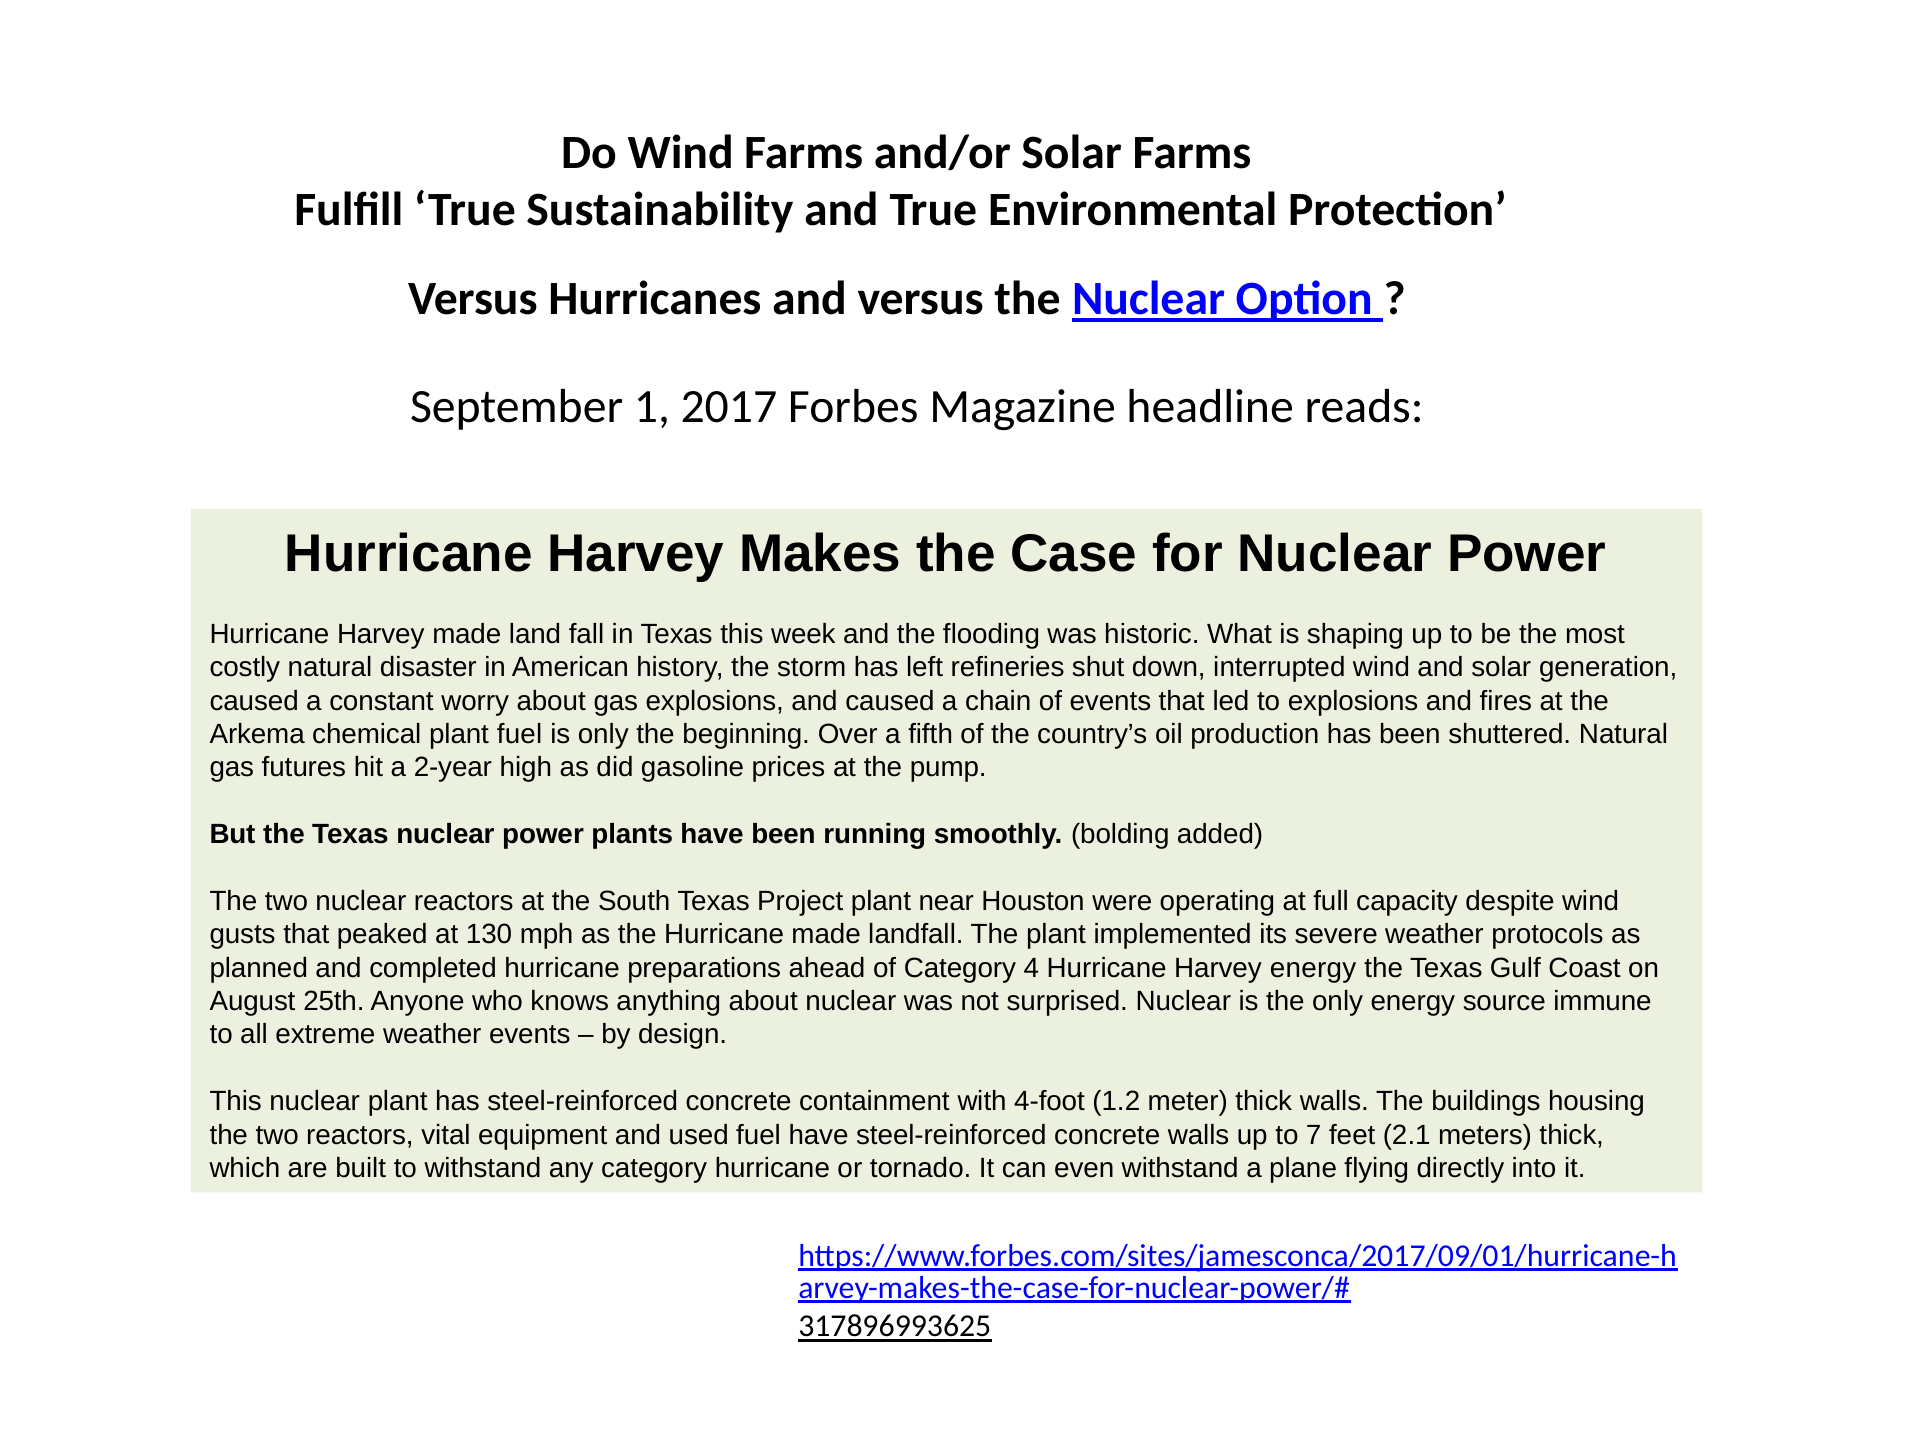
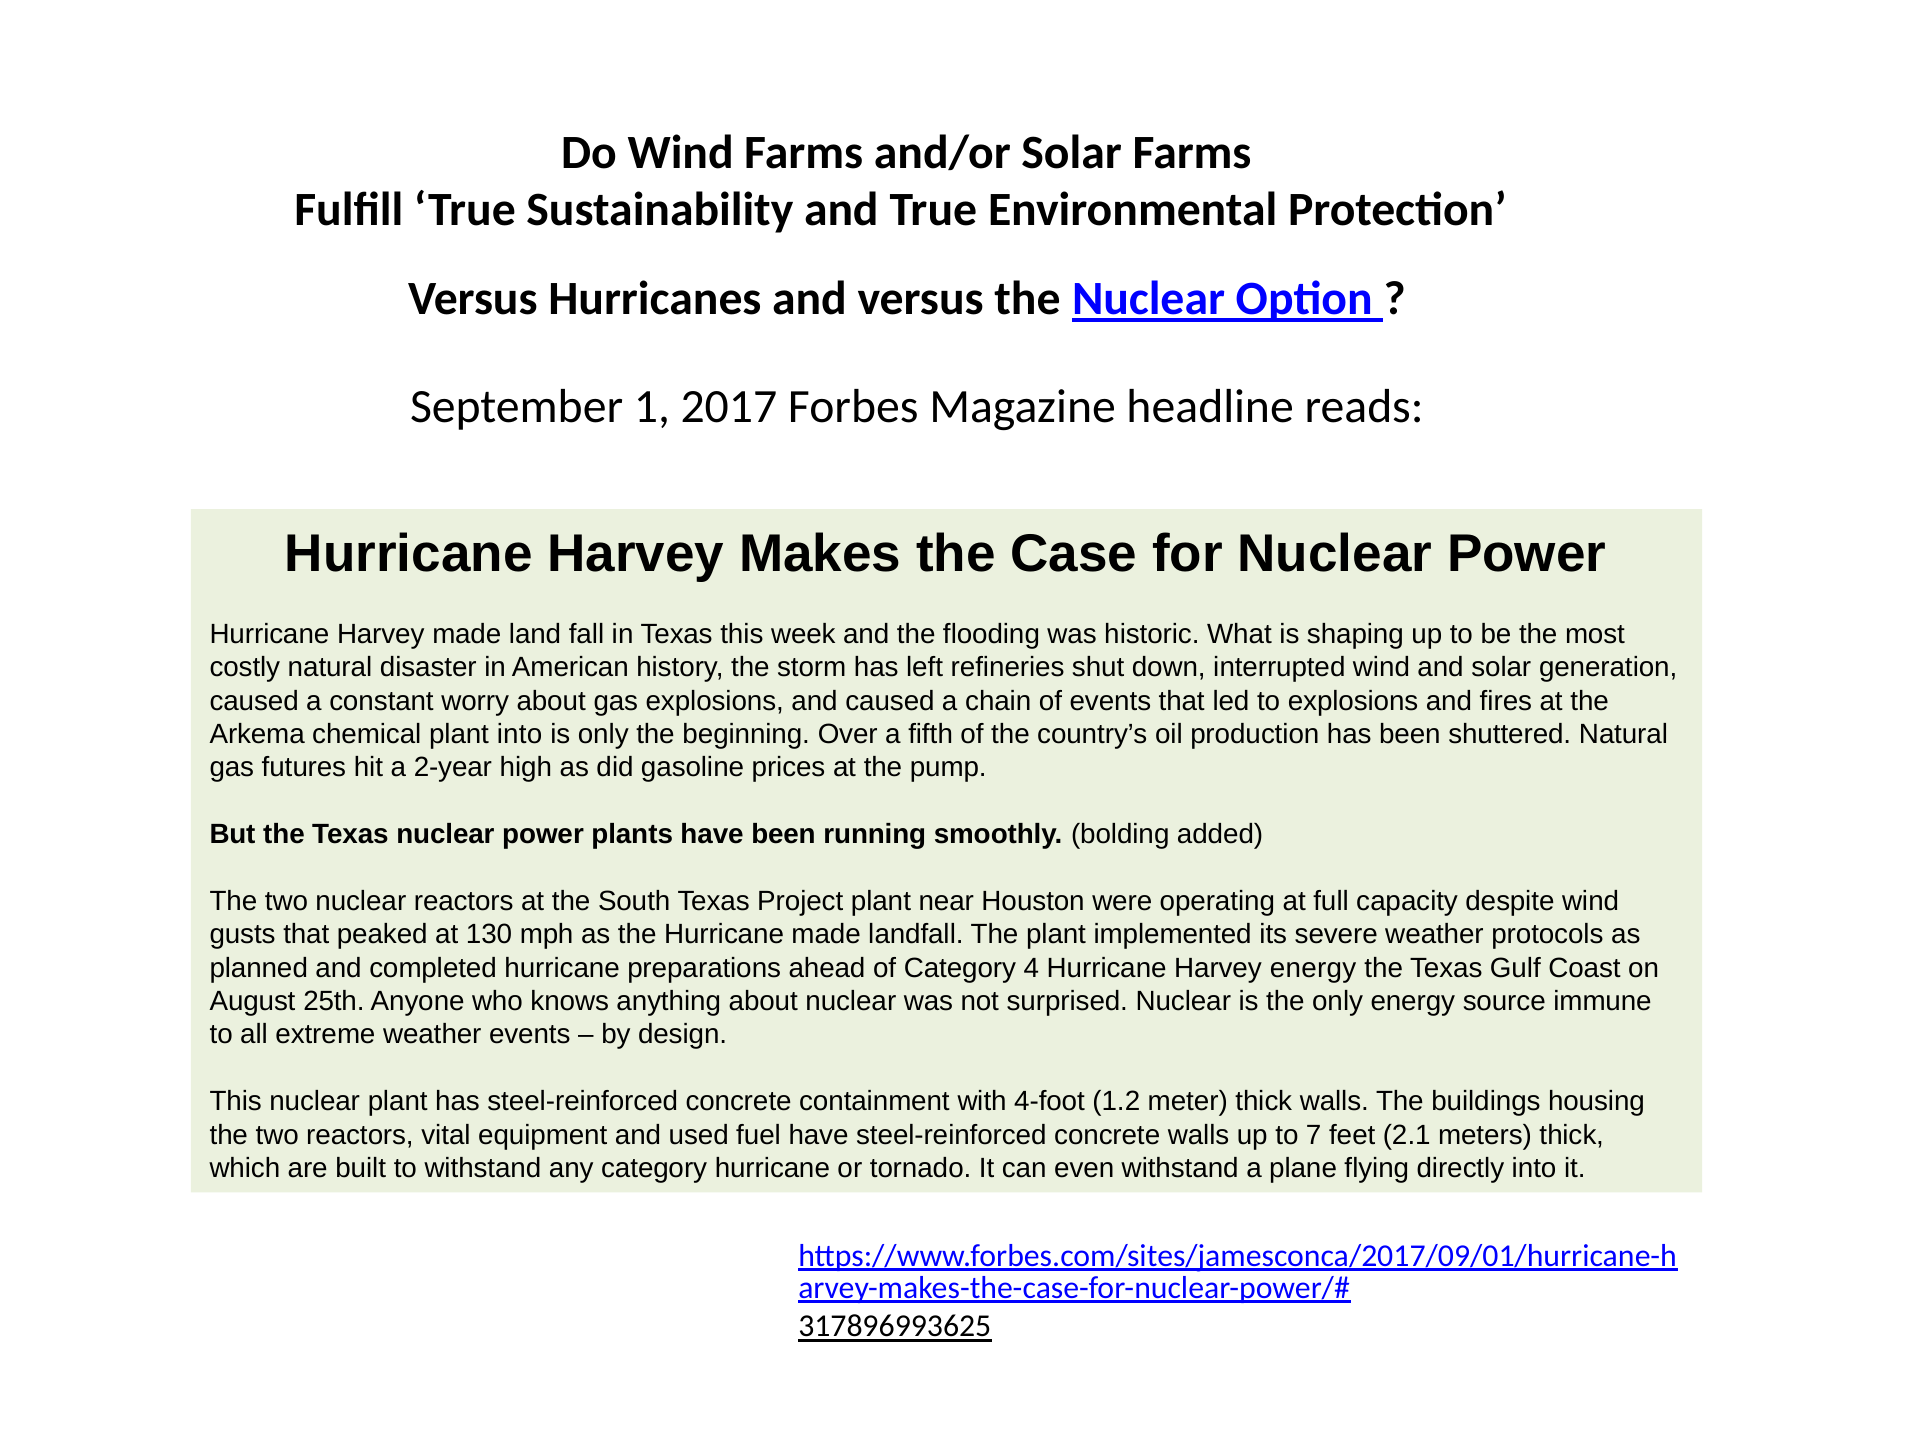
plant fuel: fuel -> into (520, 734)
